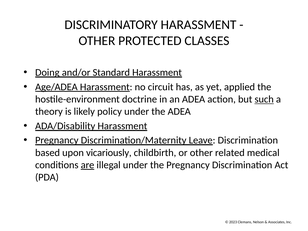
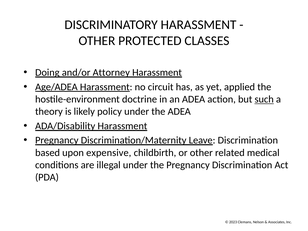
Standard: Standard -> Attorney (111, 73)
vicariously: vicariously -> expensive (109, 153)
are underline: present -> none (88, 165)
